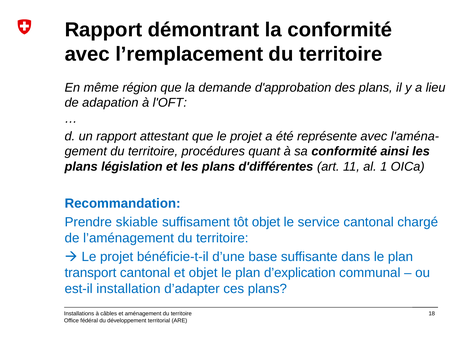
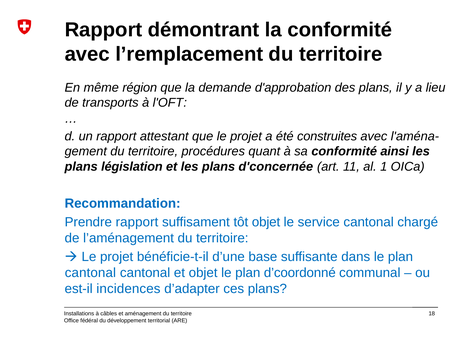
adapation: adapation -> transports (110, 103)
représente: représente -> construites (327, 136)
d'différentes: d'différentes -> d'concernée (276, 167)
Prendre skiable: skiable -> rapport (137, 222)
transport: transport -> cantonal (90, 273)
d’explication: d’explication -> d’coordonné (300, 273)
installation: installation -> incidences (128, 289)
